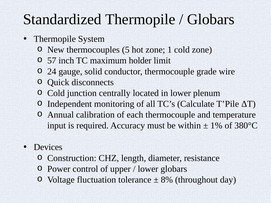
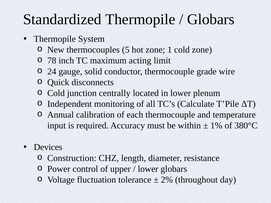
57: 57 -> 78 (52, 61)
holder: holder -> acting (140, 61)
8%: 8% -> 2% (167, 180)
